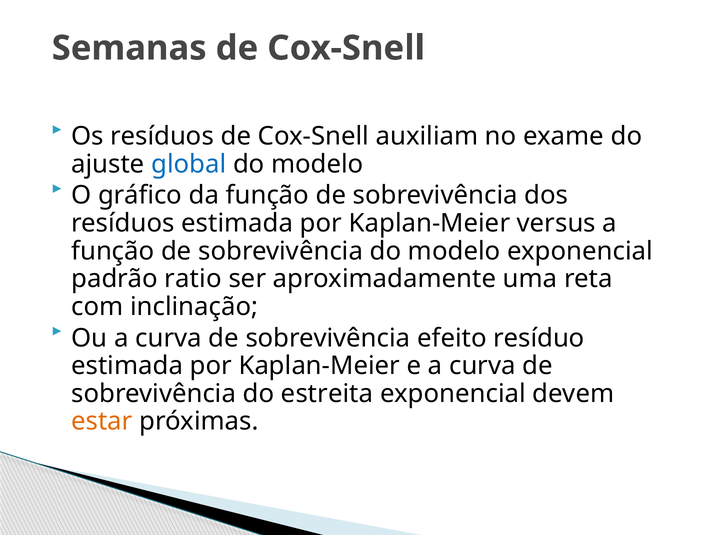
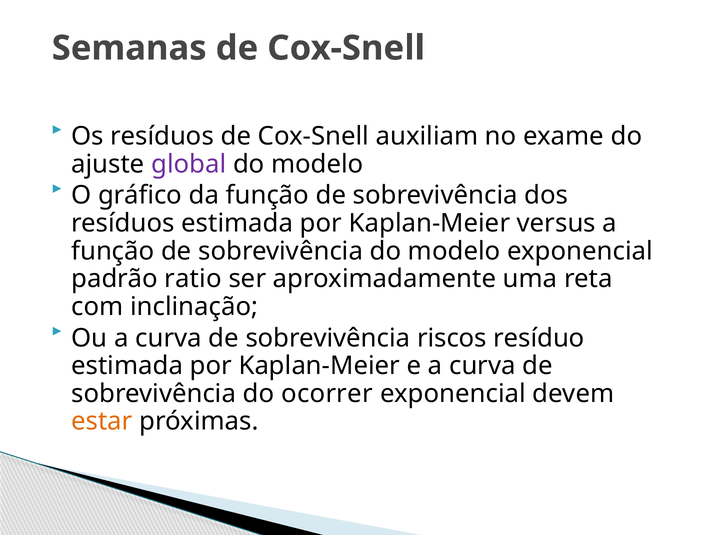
global colour: blue -> purple (189, 164)
efeito: efeito -> riscos (452, 338)
estreita: estreita -> ocorrer (327, 394)
